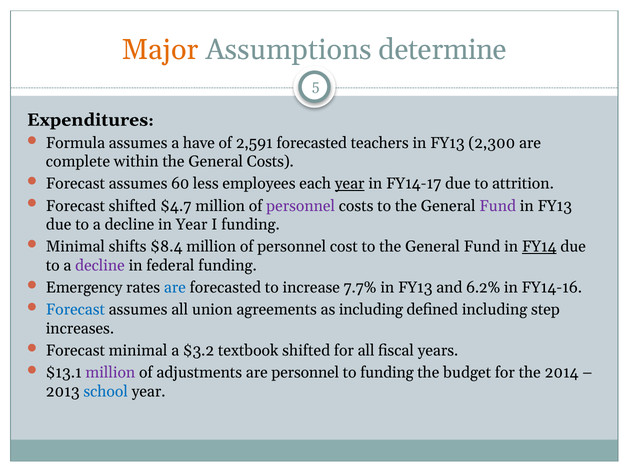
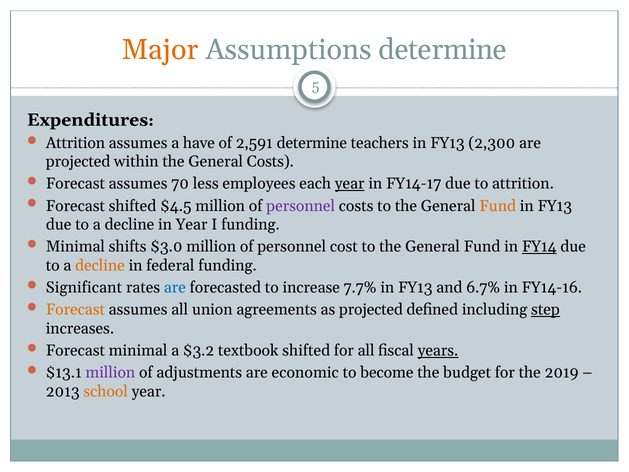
Formula: Formula -> Attrition (75, 143)
2,591 forecasted: forecasted -> determine (312, 143)
complete: complete -> projected (78, 162)
60: 60 -> 70 (180, 184)
$4.7: $4.7 -> $4.5 (176, 206)
Fund colour: purple -> orange (498, 206)
$8.4: $8.4 -> $3.0 (166, 247)
decline colour: purple -> orange (100, 265)
Emergency: Emergency -> Significant (84, 287)
6.2%: 6.2% -> 6.7% (483, 287)
Forecast colour: blue -> orange (75, 310)
as including: including -> projected (371, 310)
step underline: none -> present (546, 310)
years underline: none -> present (438, 350)
are personnel: personnel -> economic (305, 372)
to funding: funding -> become (387, 372)
2014: 2014 -> 2019 (562, 372)
school colour: blue -> orange (106, 391)
